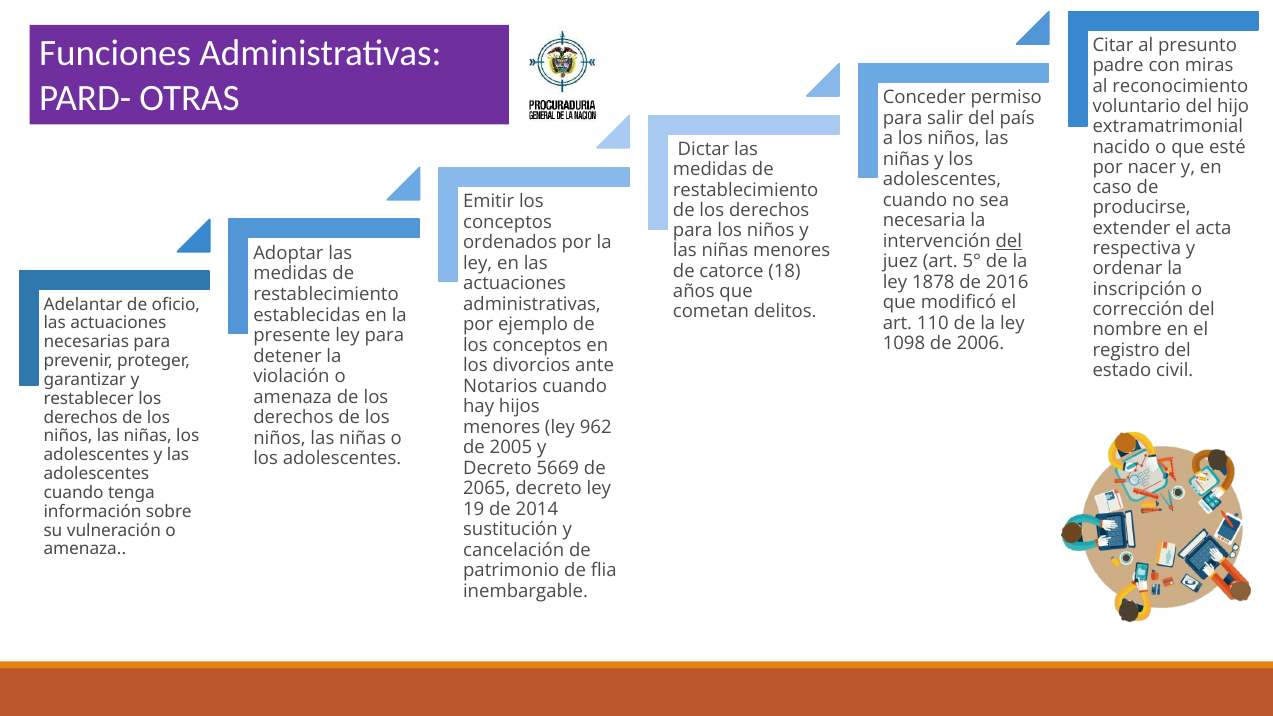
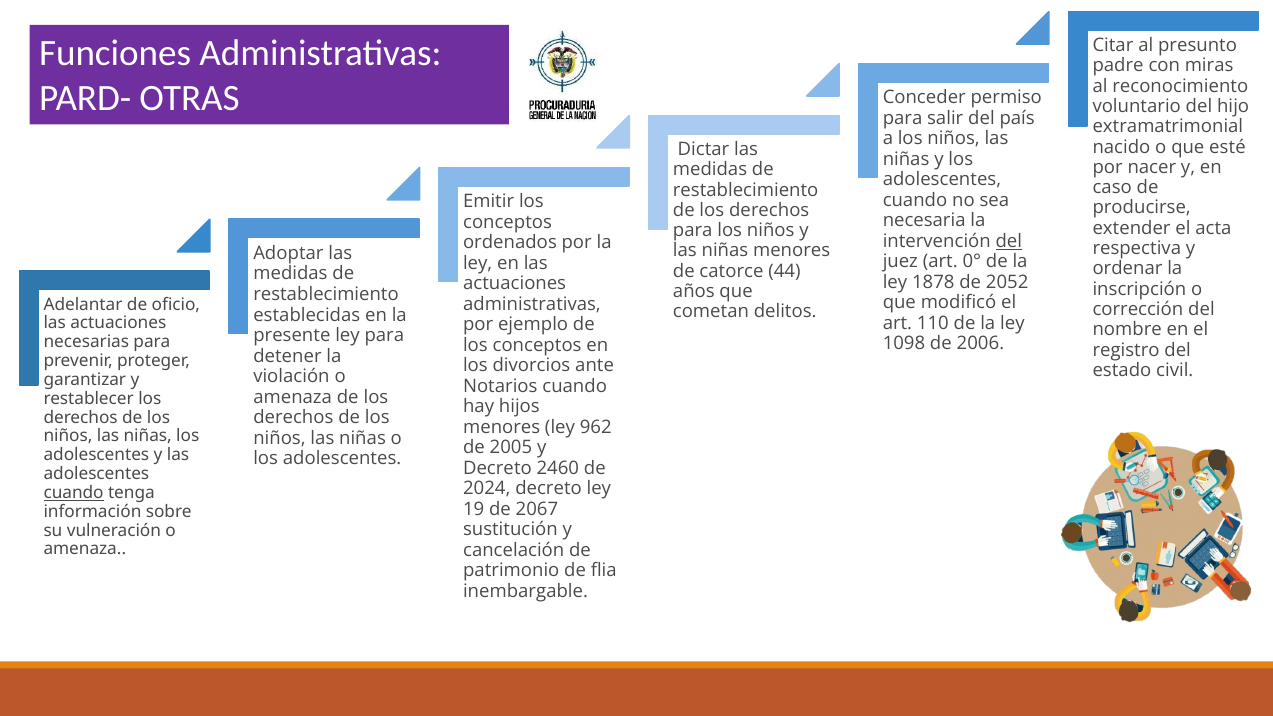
5°: 5° -> 0° (972, 262)
18: 18 -> 44 (784, 271)
2016: 2016 -> 2052 (1007, 282)
5669: 5669 -> 2460 (558, 468)
2065: 2065 -> 2024 (487, 489)
cuando underline: none -> present (74, 493)
2014: 2014 -> 2067 (537, 509)
